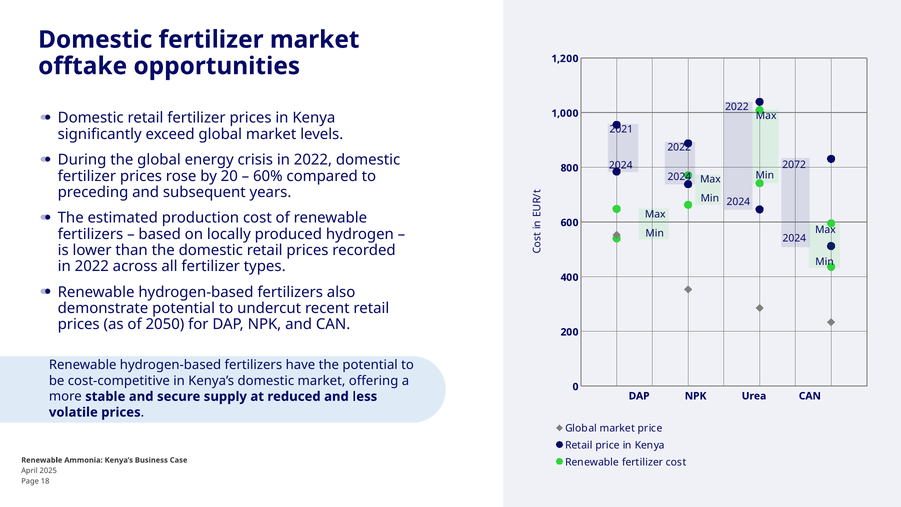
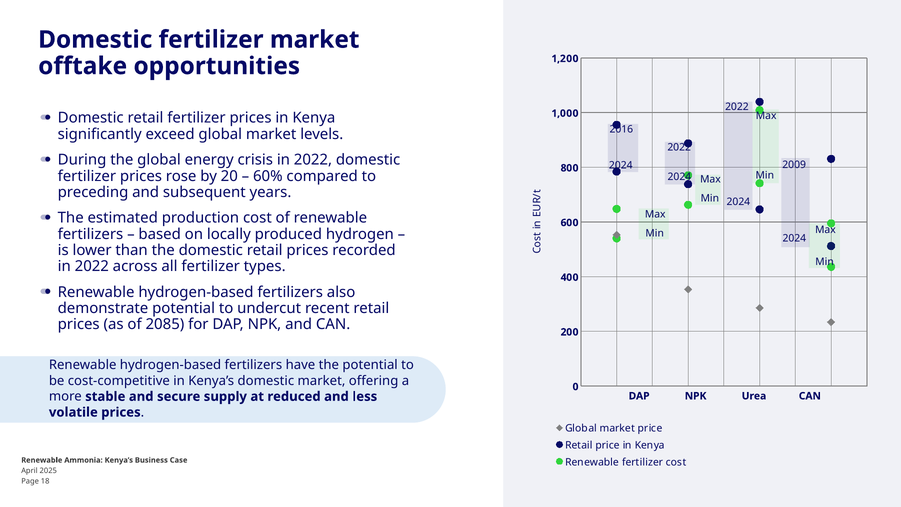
2021: 2021 -> 2016 (621, 129)
2072: 2072 -> 2009 (794, 165)
2050: 2050 -> 2085 (165, 324)
